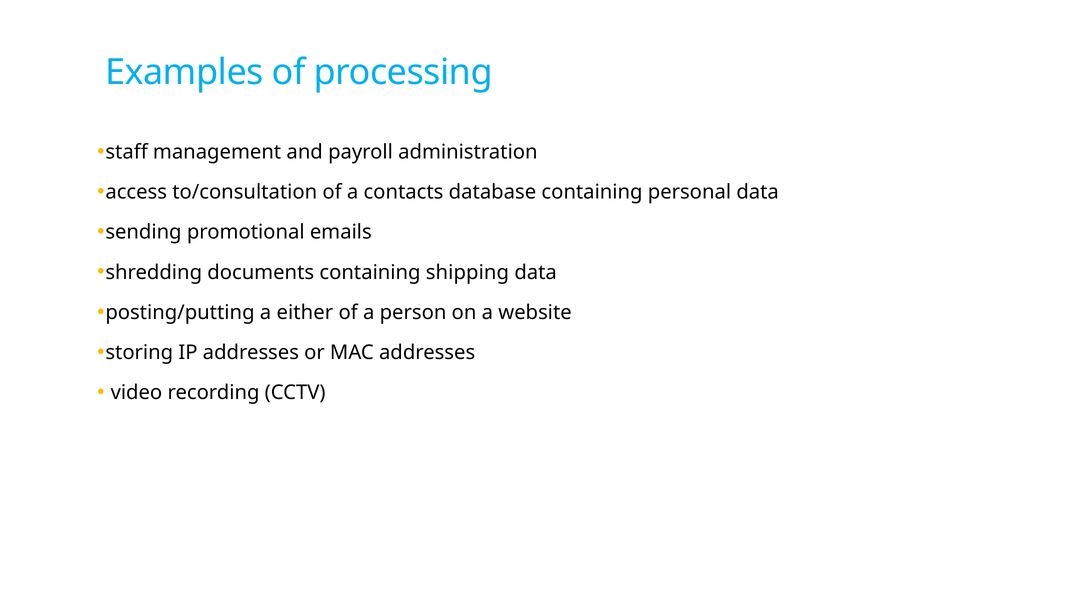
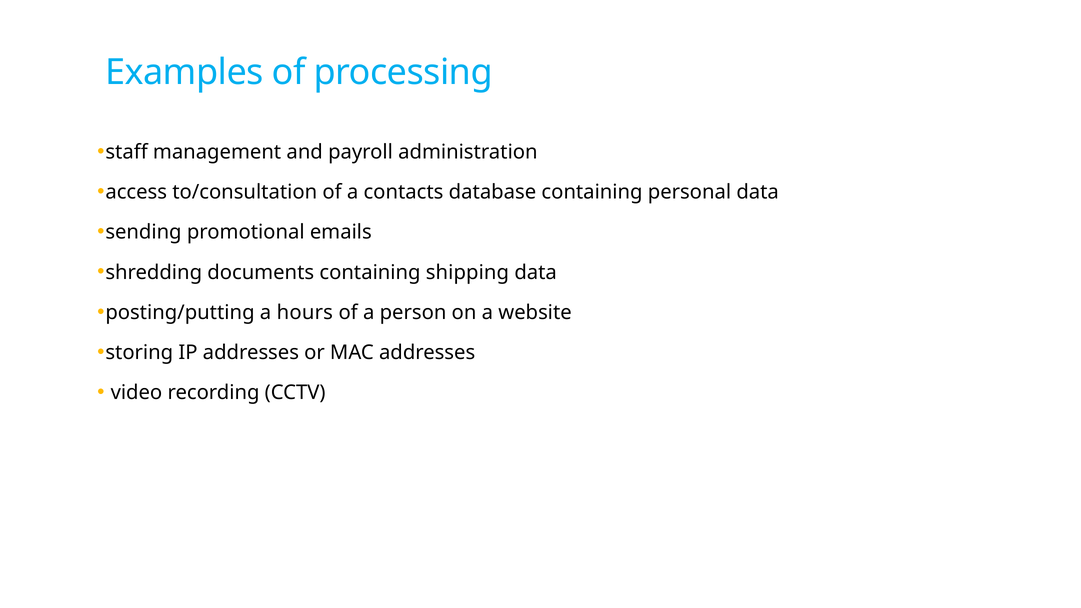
either: either -> hours (305, 312)
